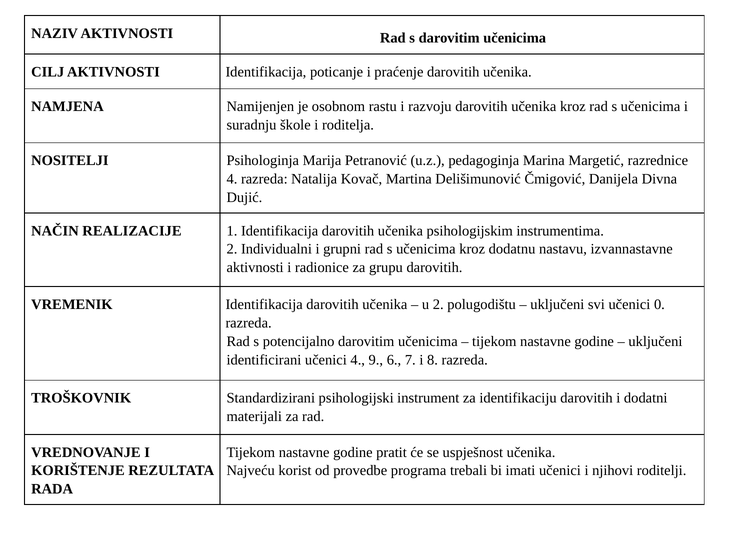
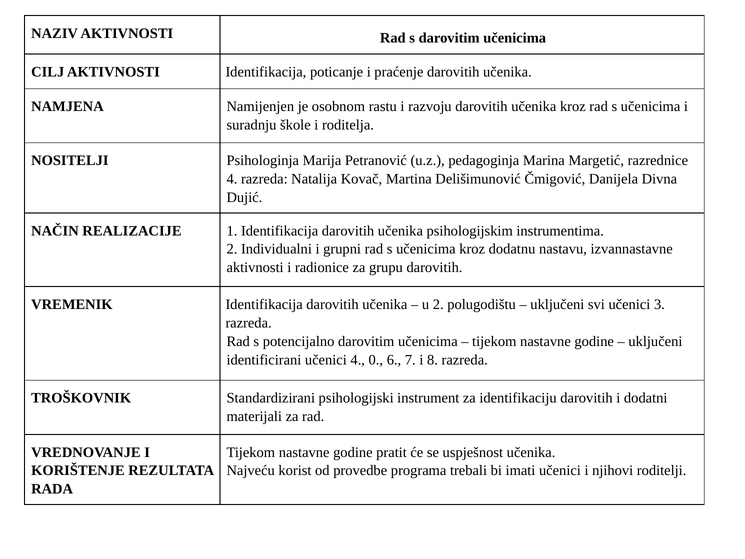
0: 0 -> 3 (659, 304)
9: 9 -> 0 (376, 360)
